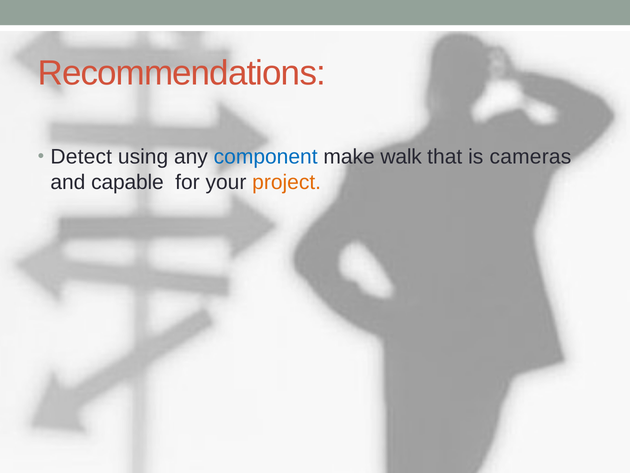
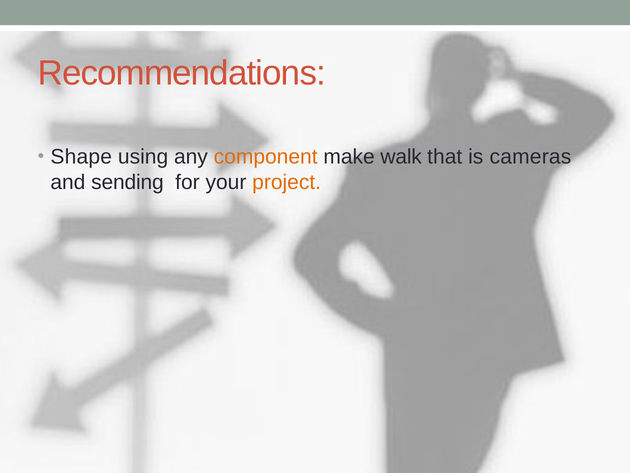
Detect: Detect -> Shape (81, 157)
component colour: blue -> orange (266, 157)
capable: capable -> sending (128, 182)
